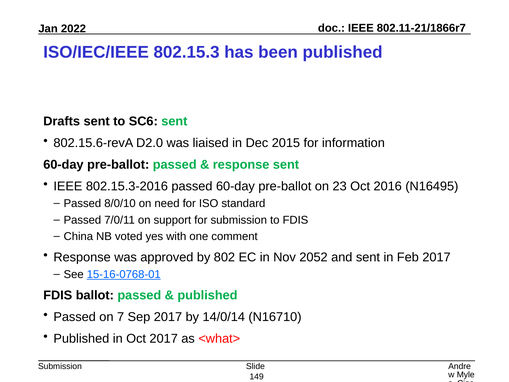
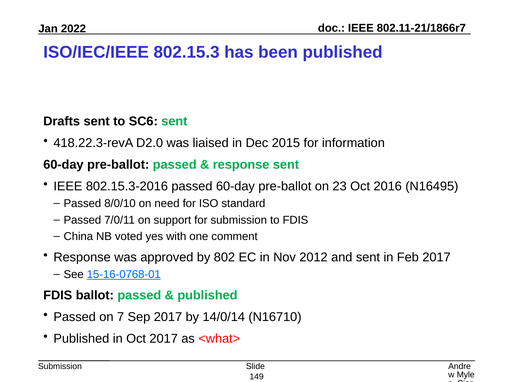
802.15.6-revA: 802.15.6-revA -> 418.22.3-revA (93, 143)
2052: 2052 -> 2012 (314, 257)
